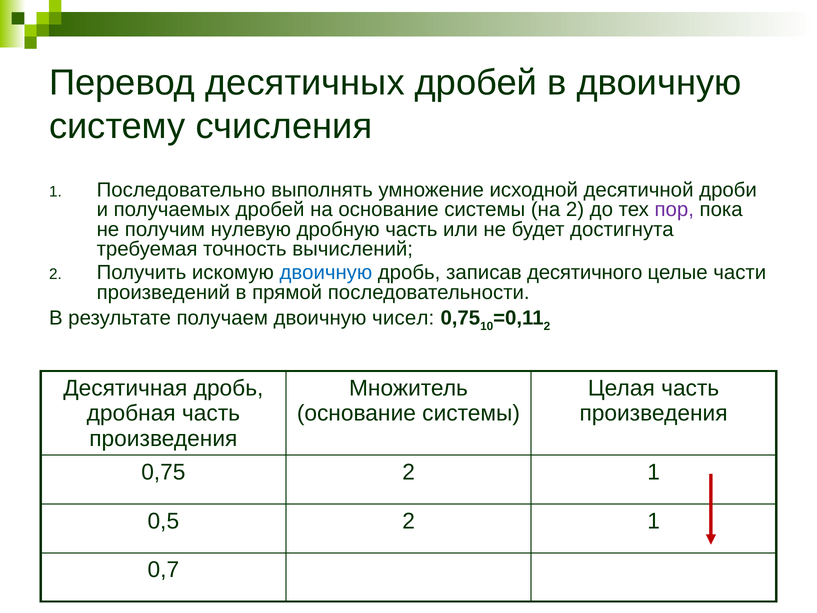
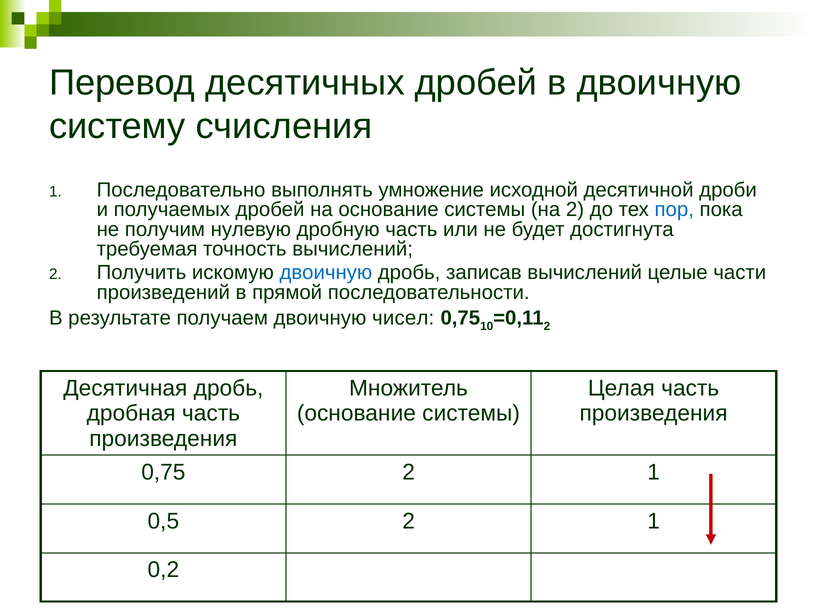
пор colour: purple -> blue (674, 210)
записав десятичного: десятичного -> вычислений (585, 273)
0,7: 0,7 -> 0,2 (163, 570)
